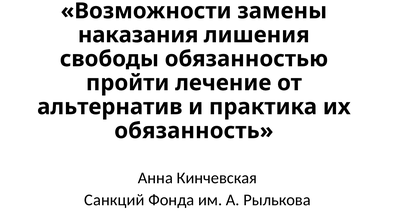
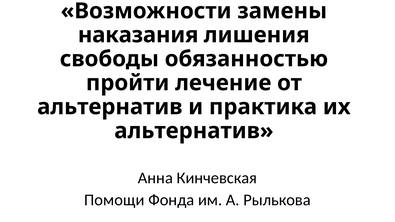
обязанность: обязанность -> альтернатив (194, 131)
Санкций: Санкций -> Помощи (114, 200)
